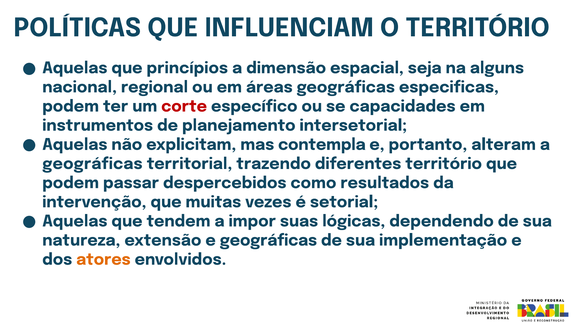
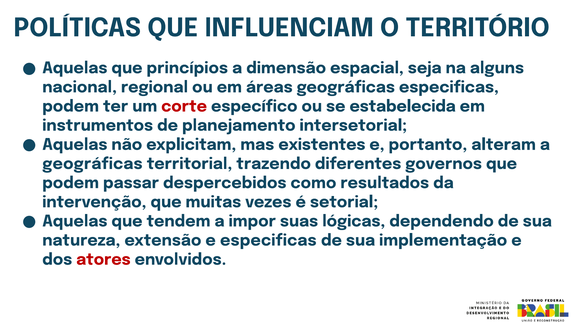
capacidades: capacidades -> estabelecida (403, 106)
contempla: contempla -> existentes (322, 145)
diferentes território: território -> governos (444, 164)
e geográficas: geográficas -> especificas (268, 240)
atores colour: orange -> red (103, 259)
